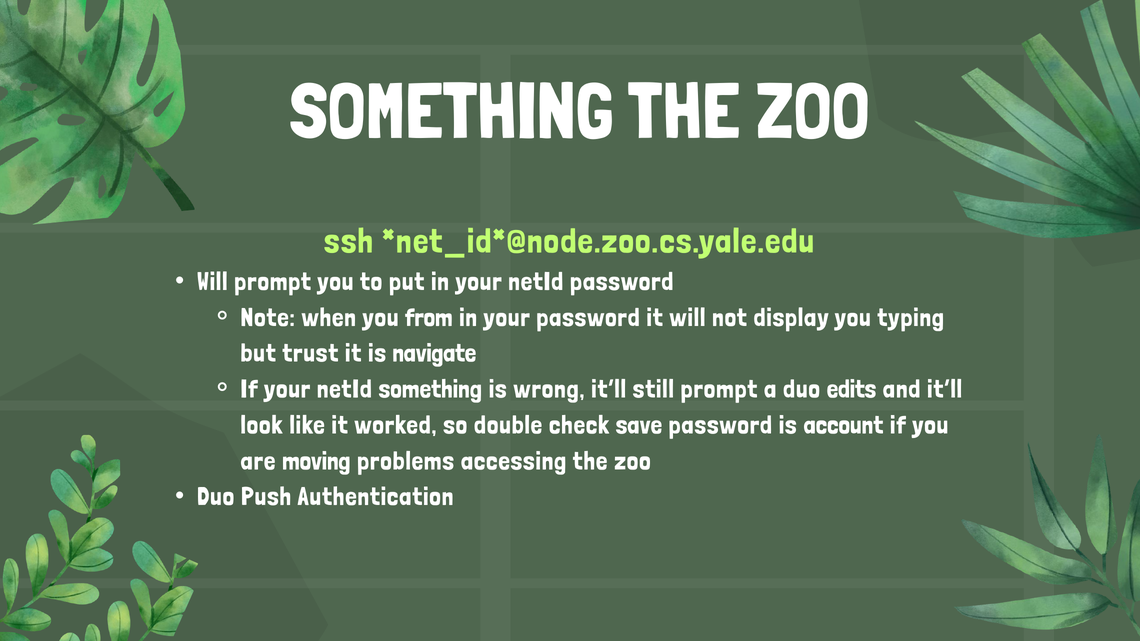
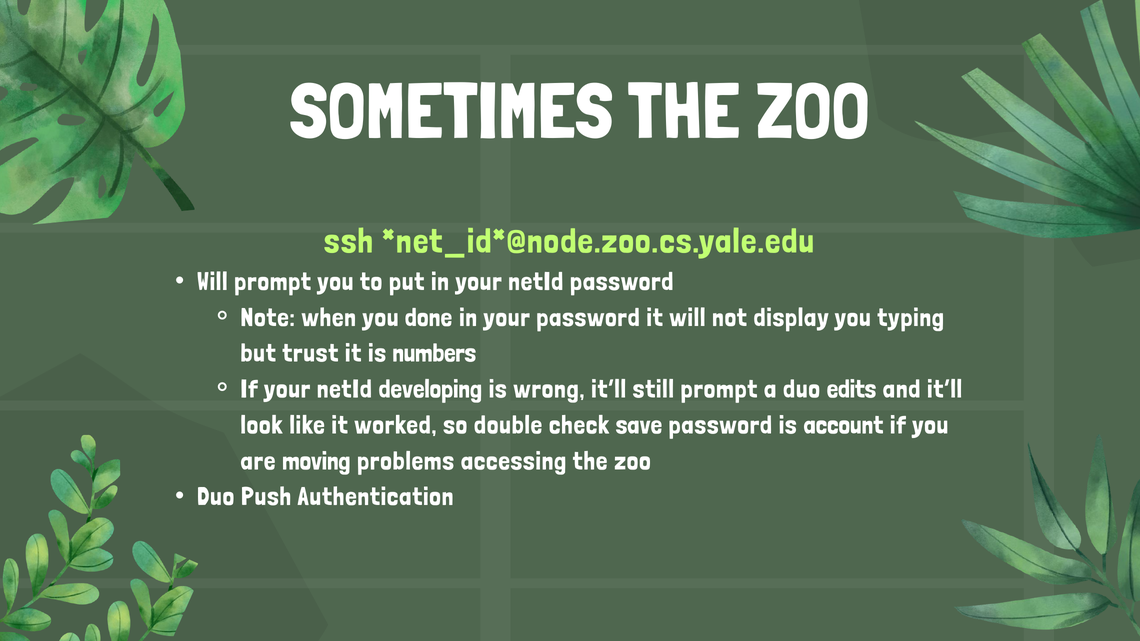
SOMETHING: SOMETHING -> SOMETIMES (452, 112)
from: from -> done (429, 318)
navigate: navigate -> numbers (434, 354)
netId something: something -> developing (430, 389)
